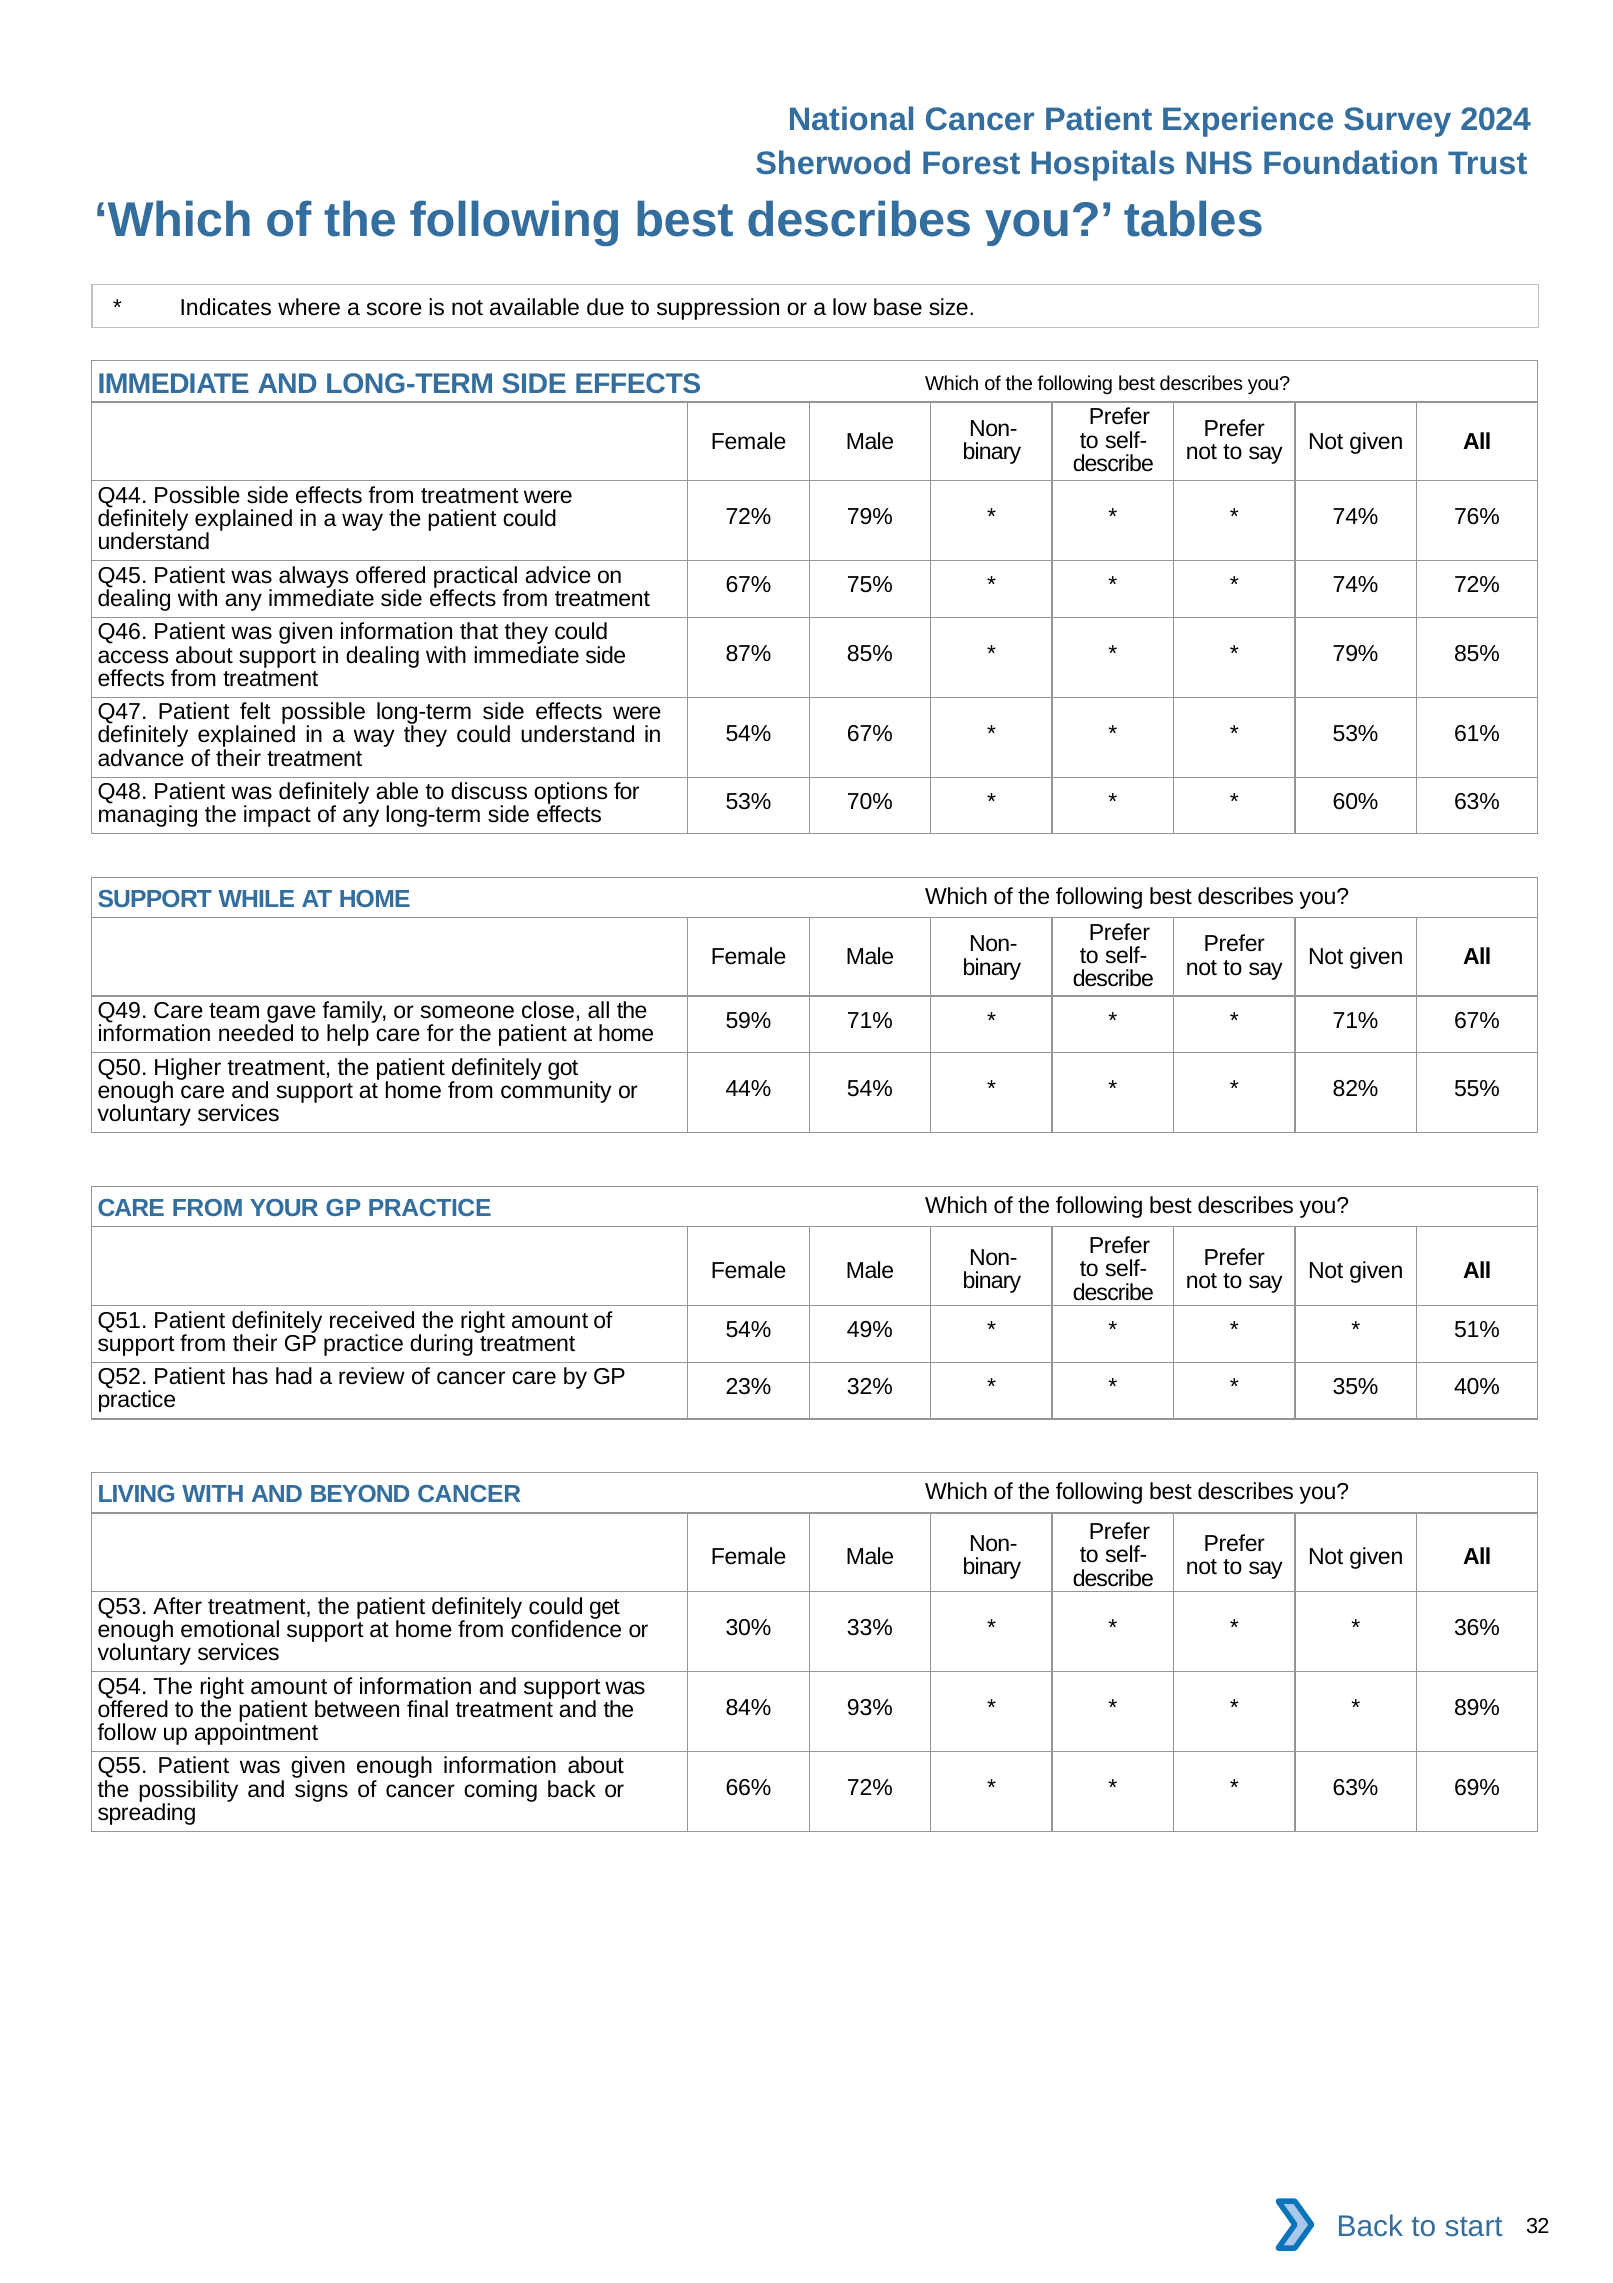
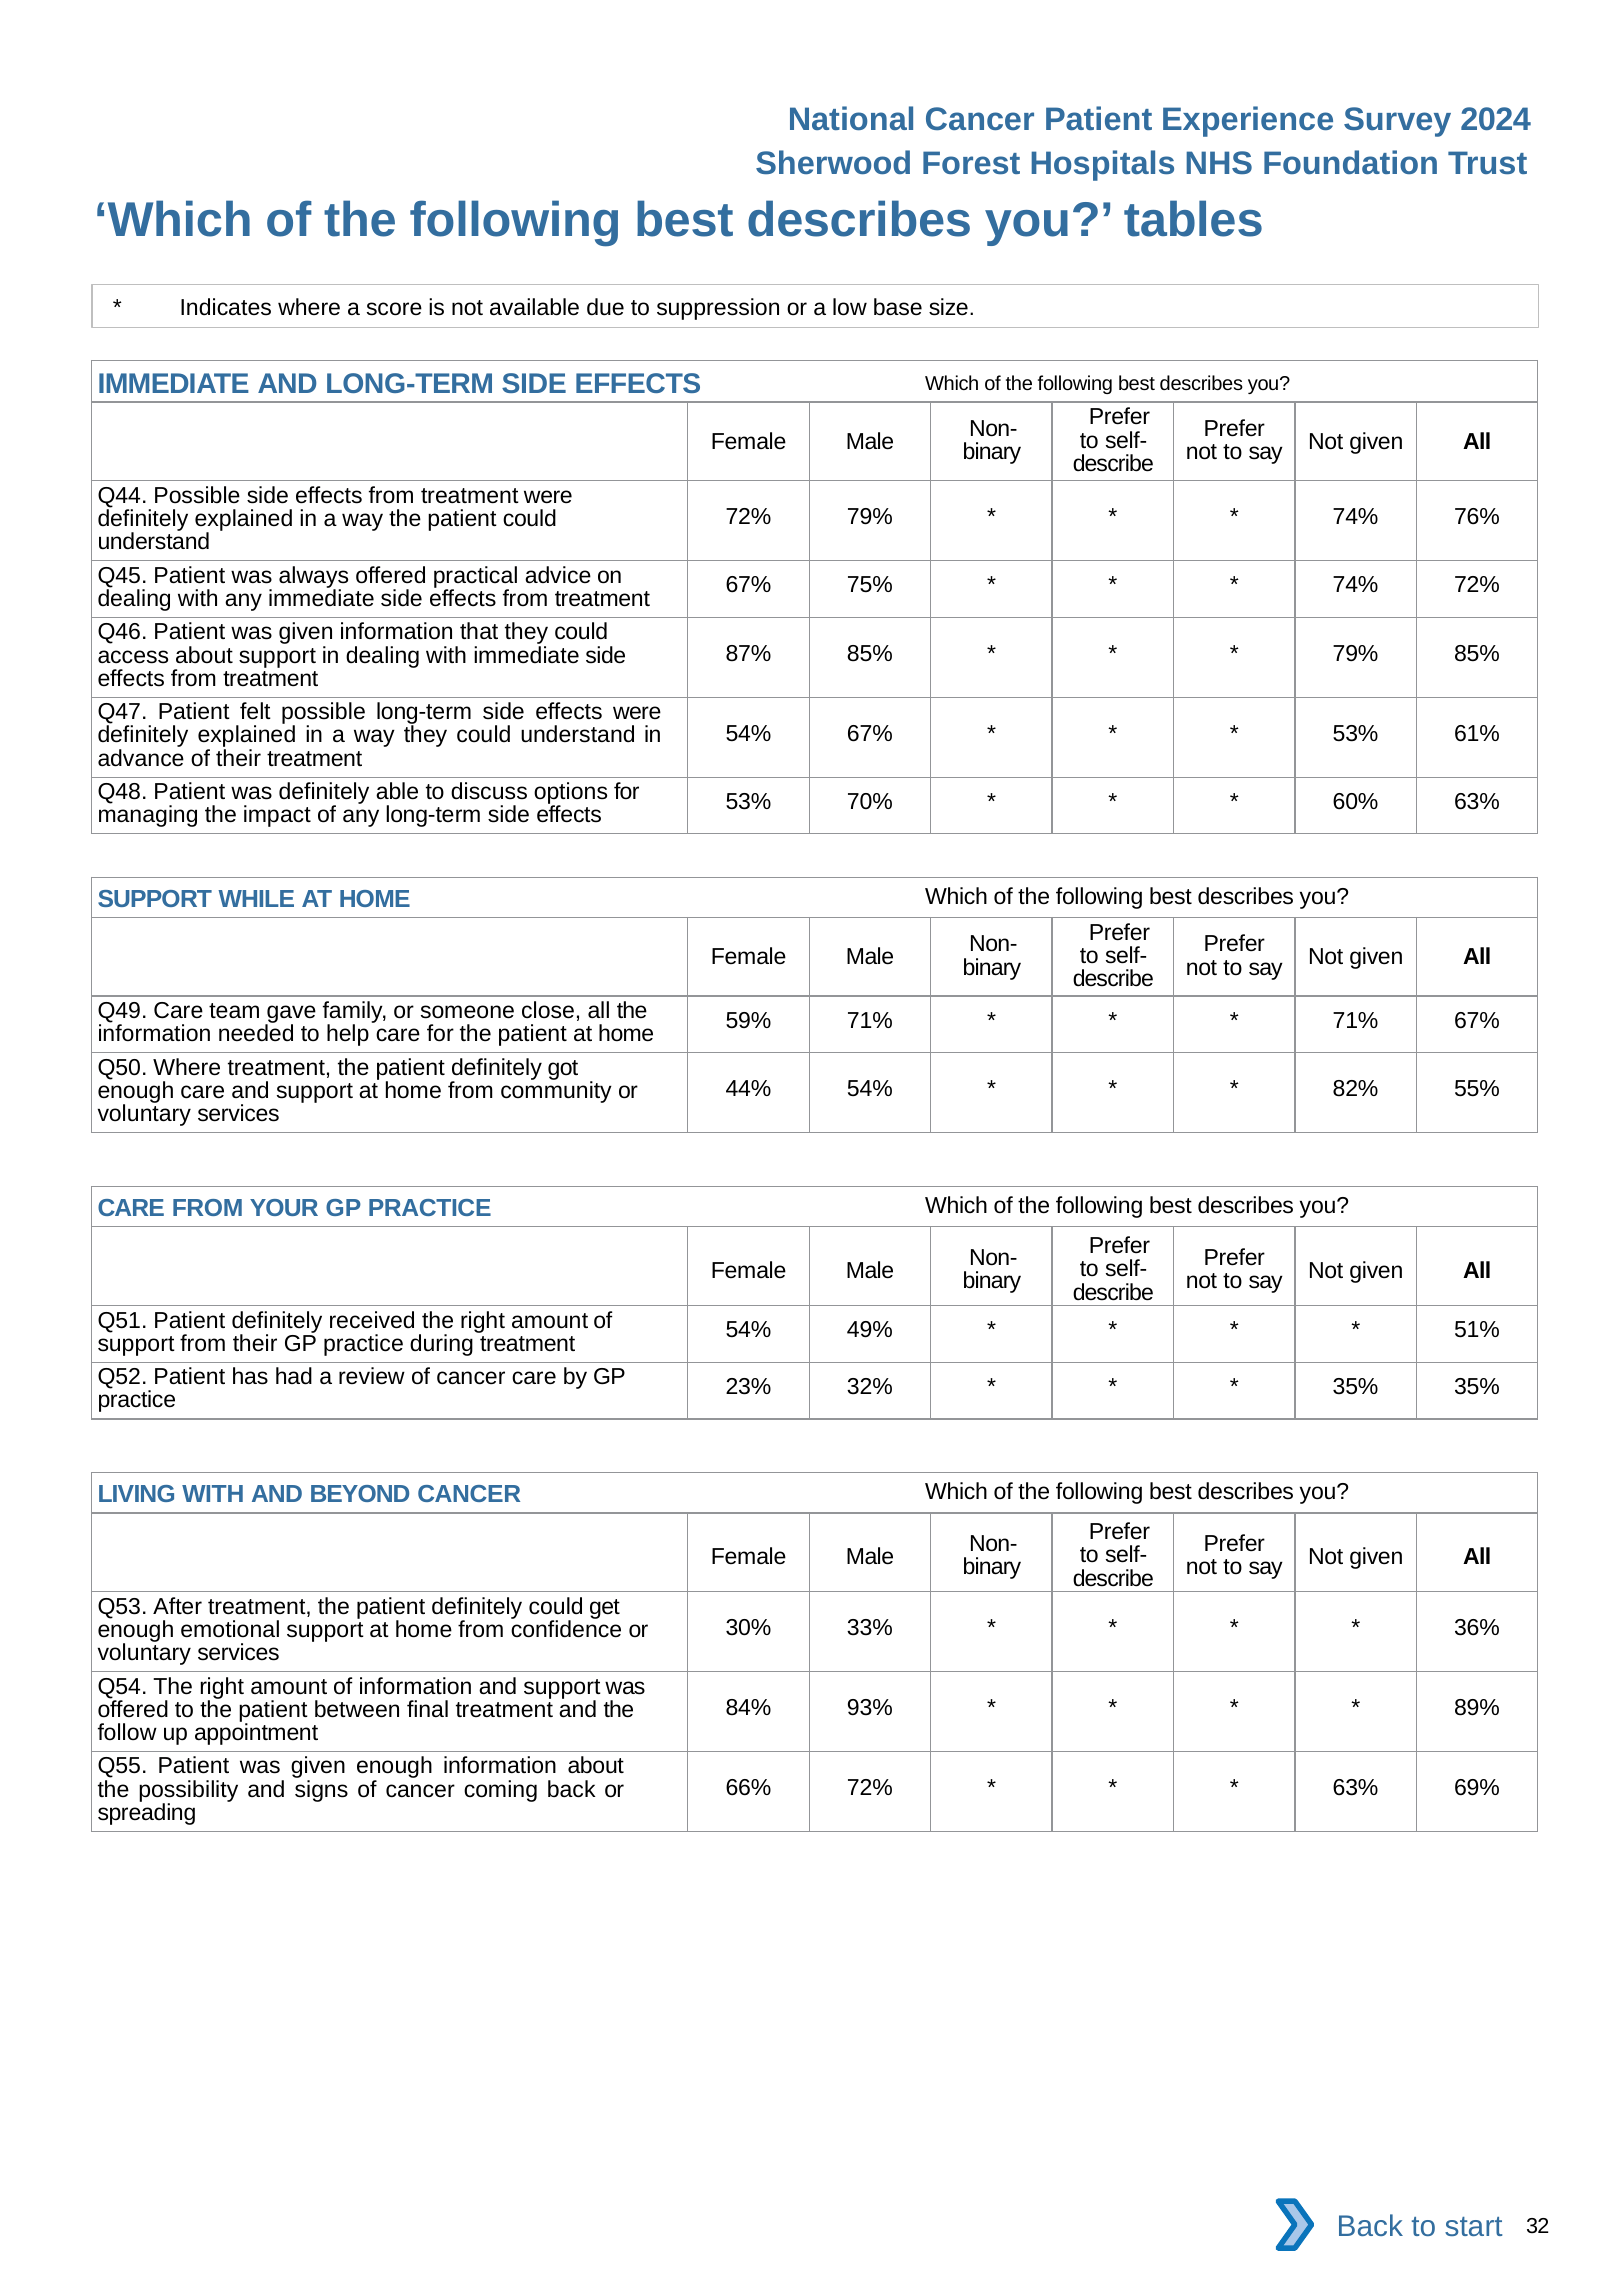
Q50 Higher: Higher -> Where (187, 1067)
35% 40%: 40% -> 35% (1477, 1387)
